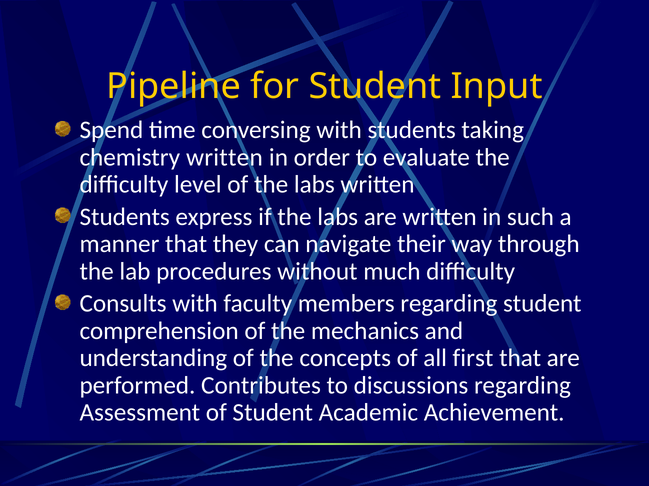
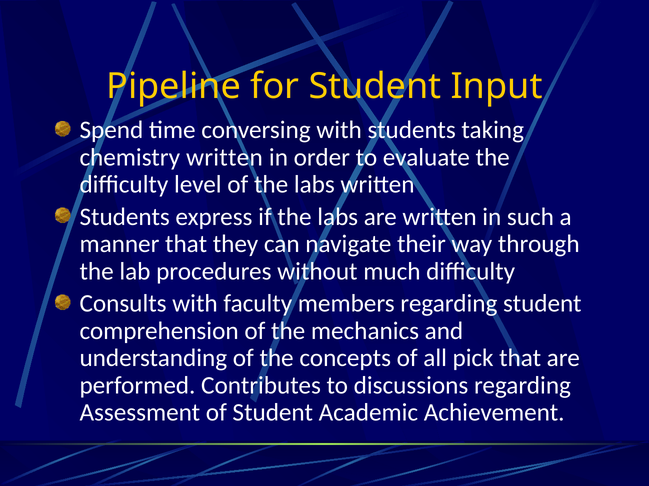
first: first -> pick (473, 359)
